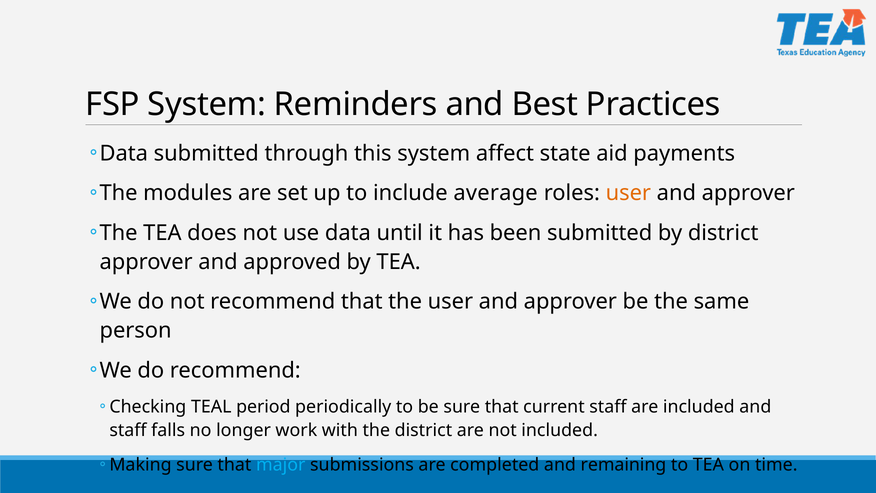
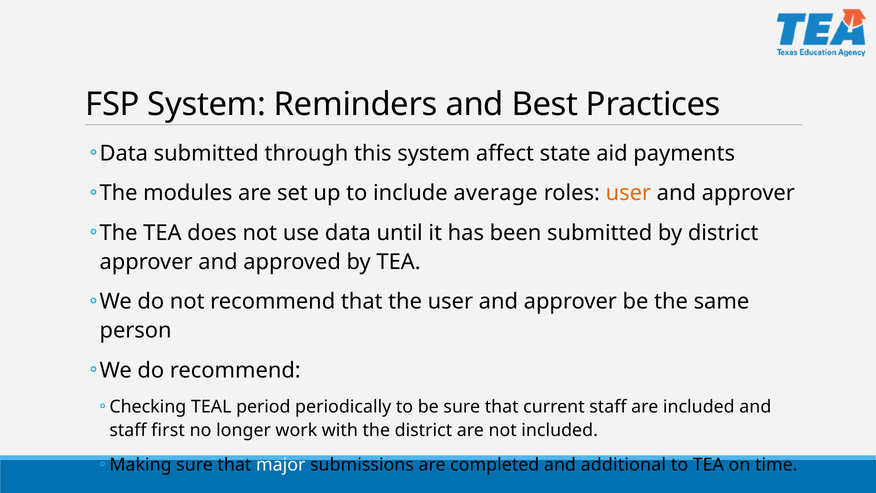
falls: falls -> first (168, 430)
major colour: light blue -> white (281, 465)
remaining: remaining -> additional (623, 465)
